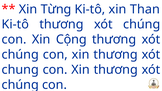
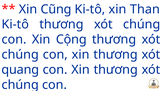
Từng: Từng -> Cũng (56, 9)
chung: chung -> quang (20, 70)
